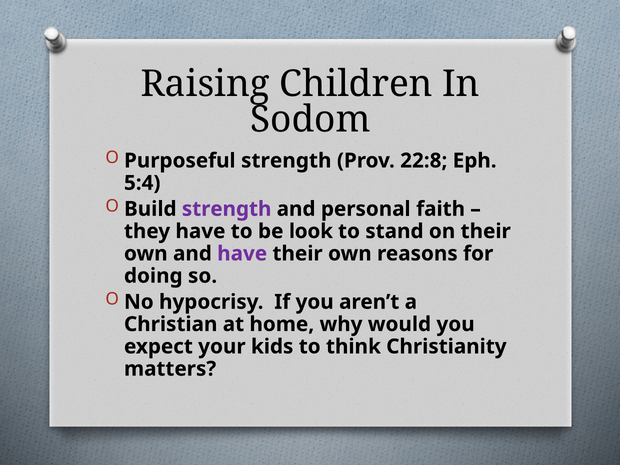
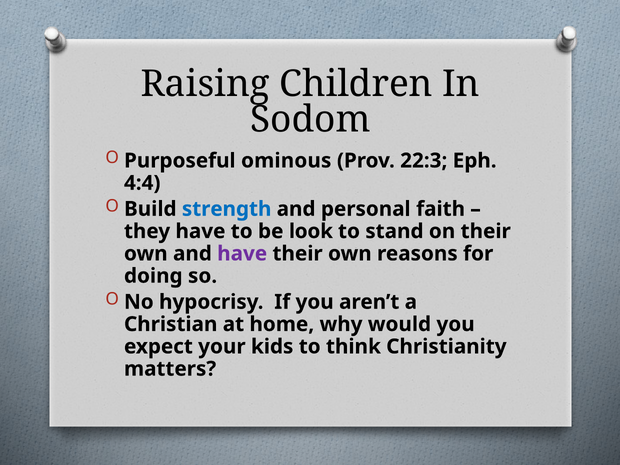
Purposeful strength: strength -> ominous (286, 161)
22:8: 22:8 -> 22:3 (424, 161)
5:4: 5:4 -> 4:4 (142, 183)
strength colour: purple -> blue (227, 209)
